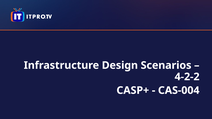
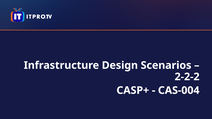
4-2-2: 4-2-2 -> 2-2-2 (187, 77)
